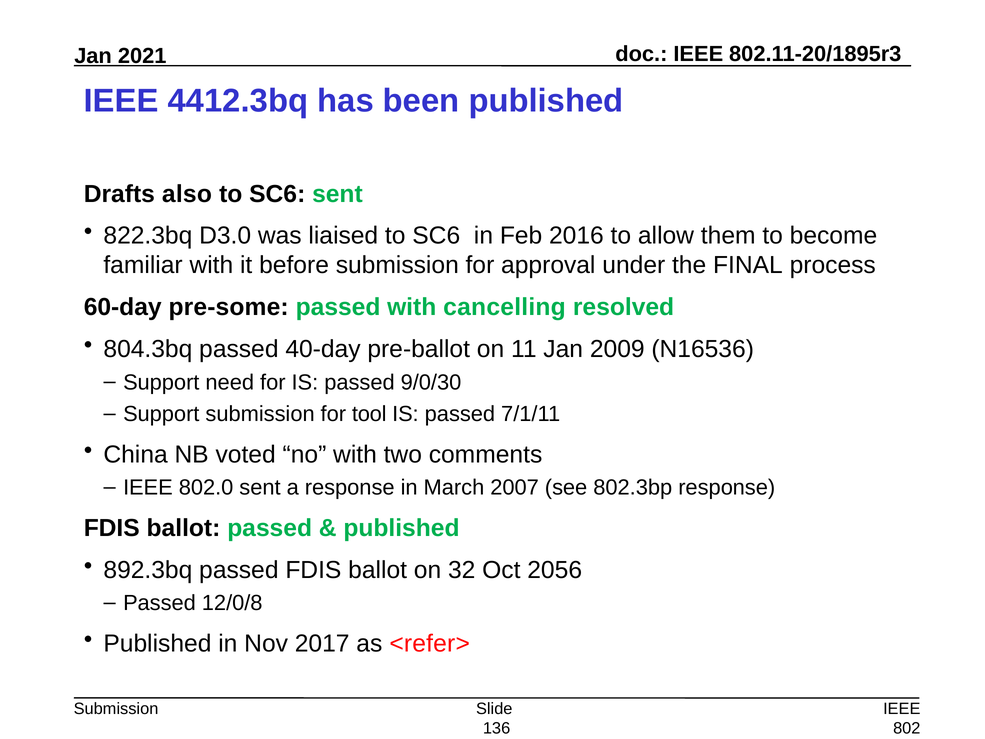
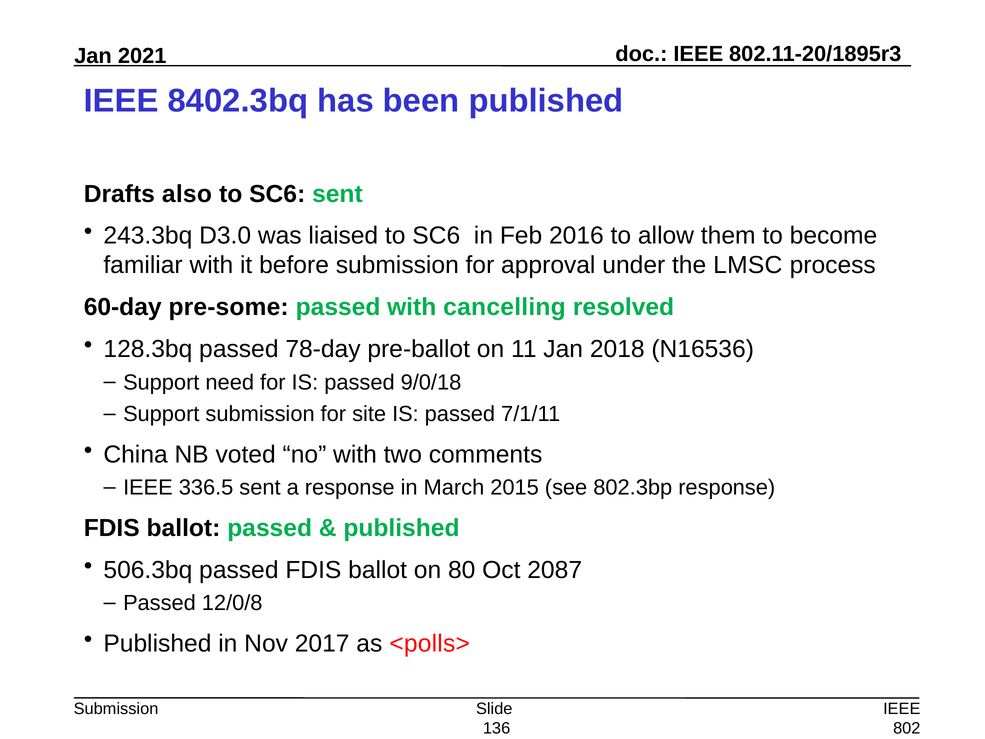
4412.3bq: 4412.3bq -> 8402.3bq (238, 101)
822.3bq: 822.3bq -> 243.3bq (148, 236)
FINAL: FINAL -> LMSC (748, 265)
804.3bq: 804.3bq -> 128.3bq (148, 349)
40-day: 40-day -> 78-day (323, 349)
2009: 2009 -> 2018 (617, 349)
9/0/30: 9/0/30 -> 9/0/18 (431, 382)
tool: tool -> site (369, 414)
802.0: 802.0 -> 336.5 (206, 488)
2007: 2007 -> 2015 (515, 488)
892.3bq: 892.3bq -> 506.3bq (148, 570)
32: 32 -> 80 (462, 570)
2056: 2056 -> 2087 (555, 570)
<refer>: <refer> -> <polls> (430, 643)
